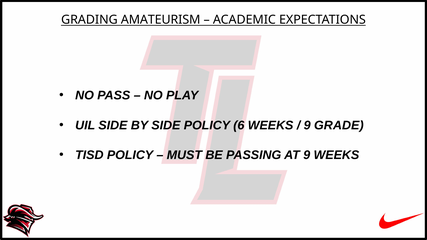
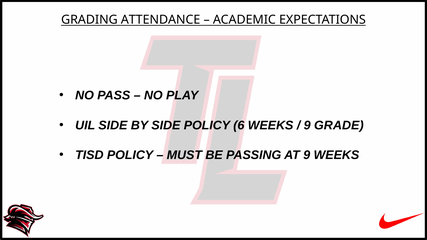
AMATEURISM: AMATEURISM -> ATTENDANCE (161, 20)
